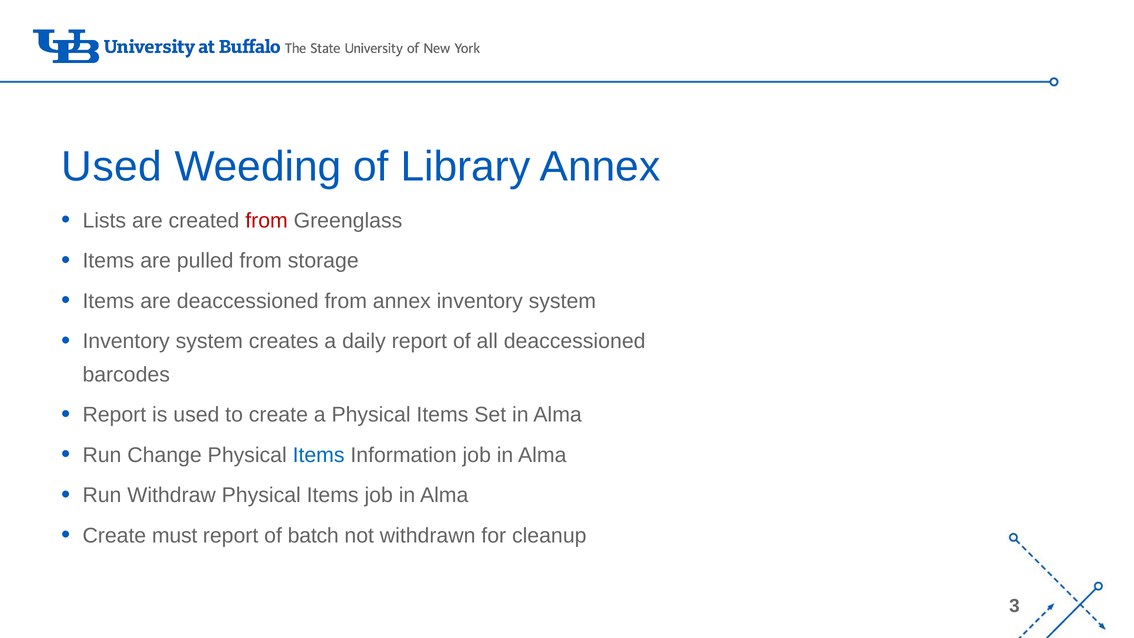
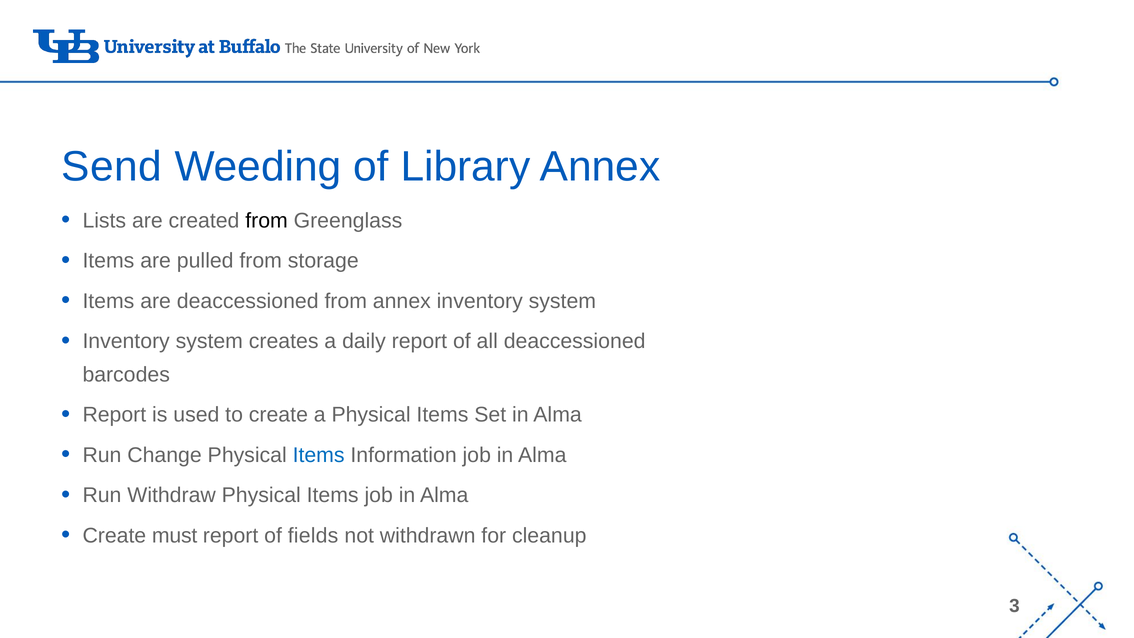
Used: Used -> Send (112, 167)
from colour: red -> black (267, 221)
batch: batch -> fields (313, 535)
